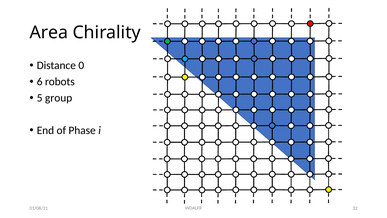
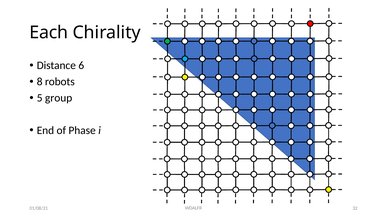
Area: Area -> Each (49, 33)
0: 0 -> 6 (81, 65)
6: 6 -> 8 (40, 82)
